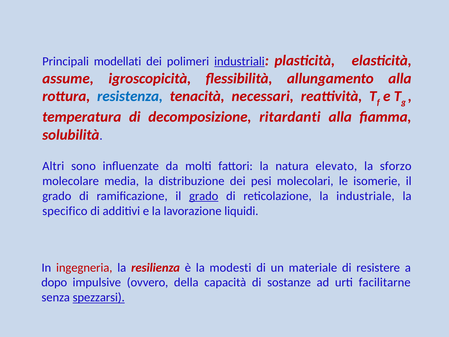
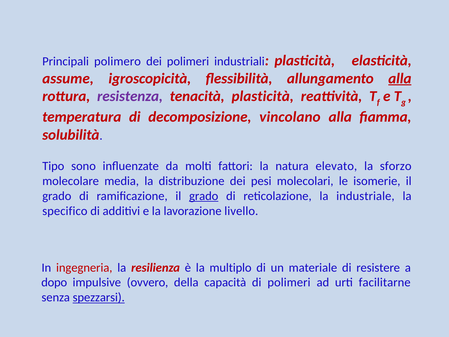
modellati: modellati -> polimero (117, 61)
industriali underline: present -> none (239, 61)
alla underline: none -> present (400, 78)
resistenza colour: blue -> purple (130, 96)
tenacità necessari: necessari -> plasticità (263, 96)
ritardanti: ritardanti -> vincolano (290, 117)
Altri: Altri -> Tipo (53, 166)
liquidi: liquidi -> livello (241, 211)
modesti: modesti -> multiplo (231, 267)
di sostanze: sostanze -> polimeri (289, 282)
